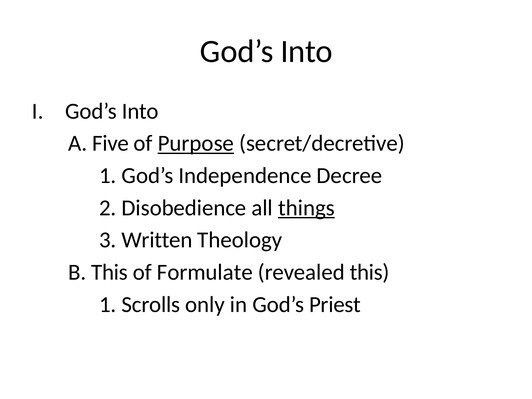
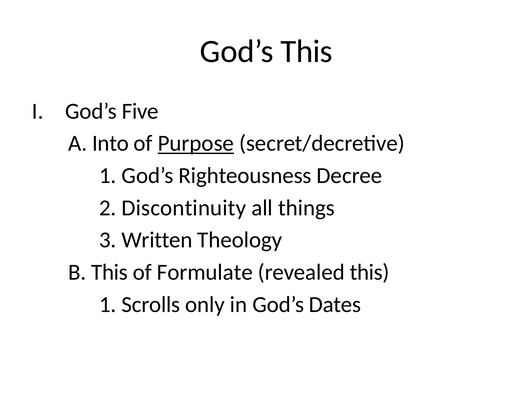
Into: Into -> This (307, 51)
Into: Into -> Five (140, 111)
Five: Five -> Into (111, 143)
Independence: Independence -> Righteousness (245, 176)
Disobedience: Disobedience -> Discontinuity (184, 208)
things underline: present -> none (306, 208)
Priest: Priest -> Dates (335, 305)
